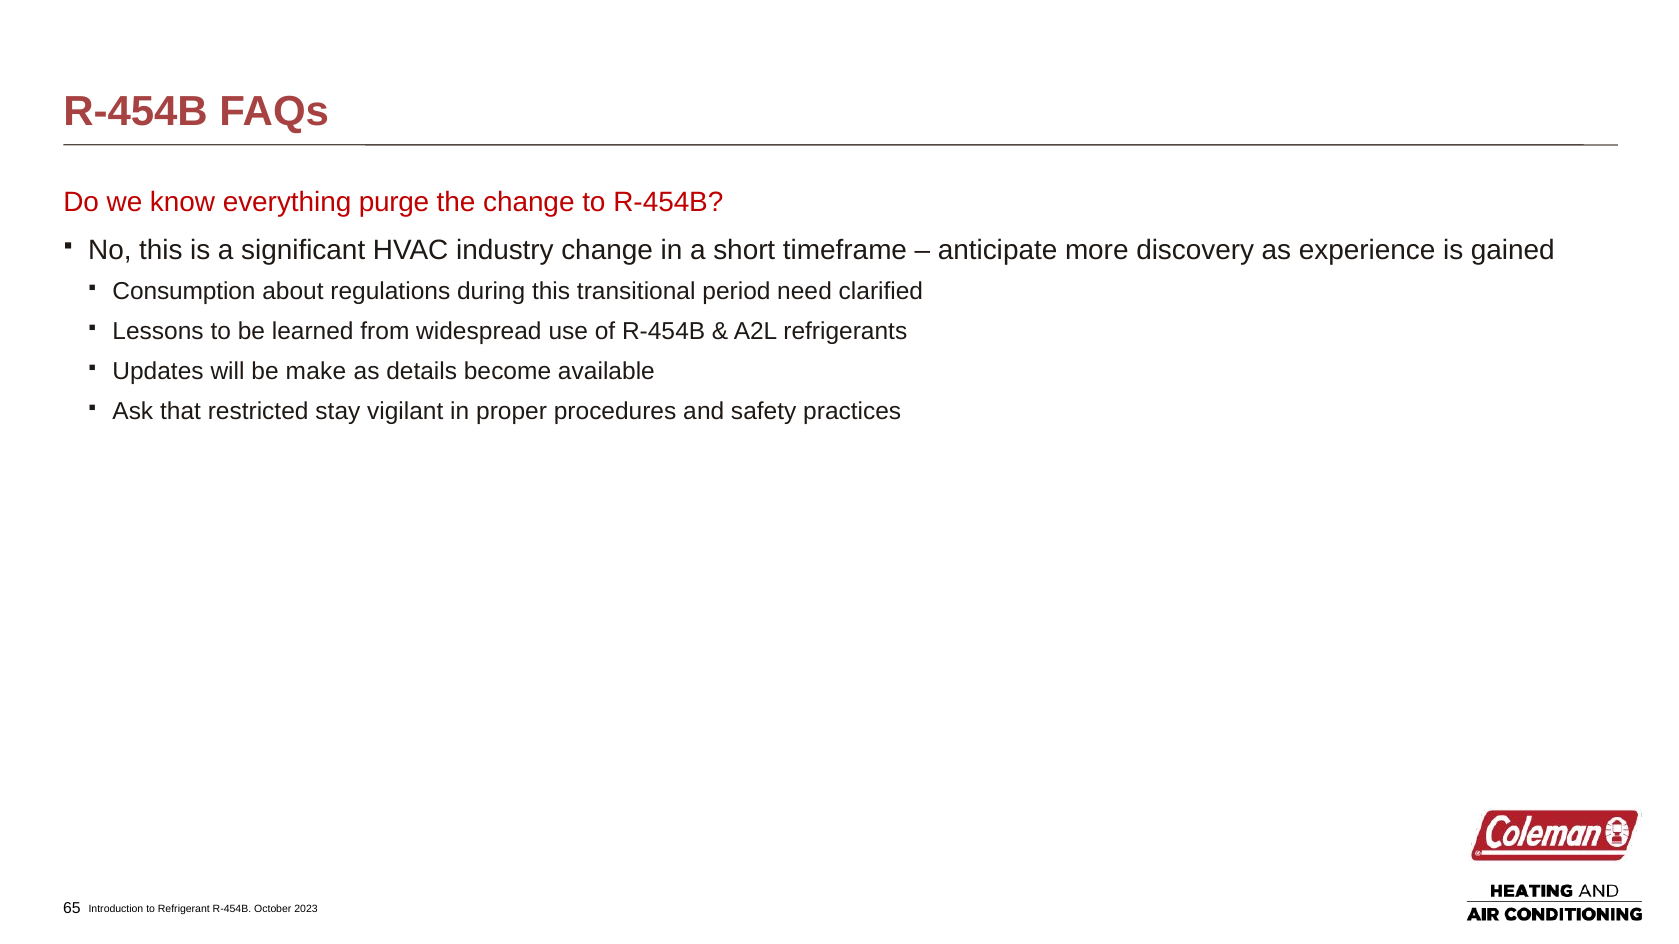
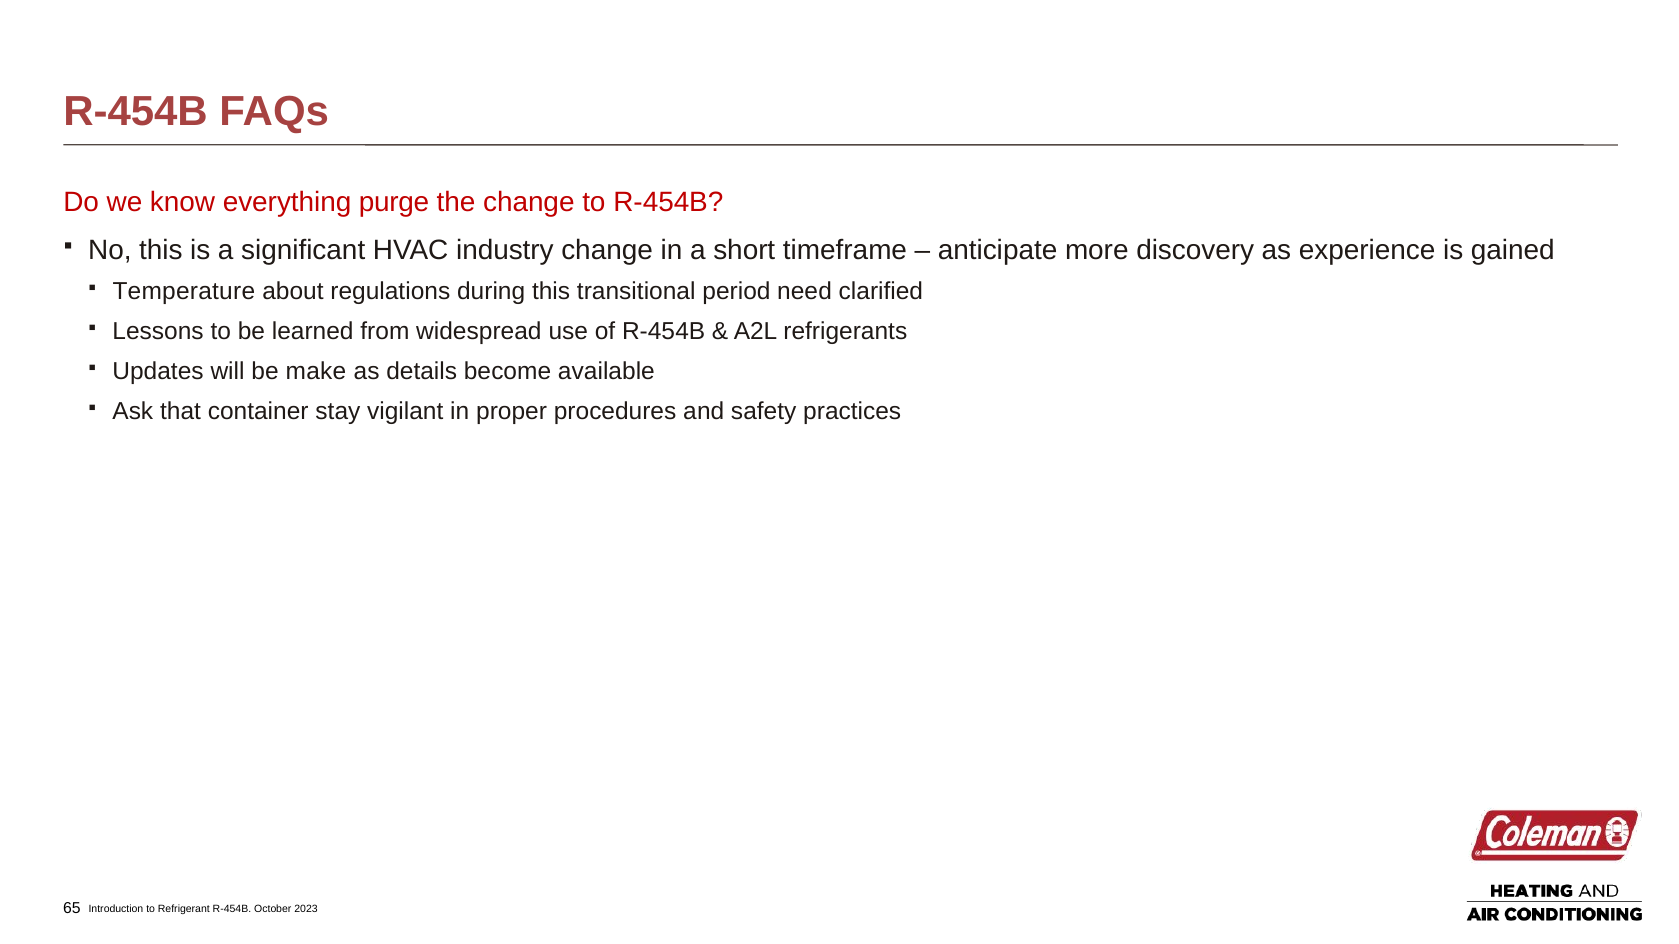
Consumption: Consumption -> Temperature (184, 292)
restricted: restricted -> container (258, 412)
